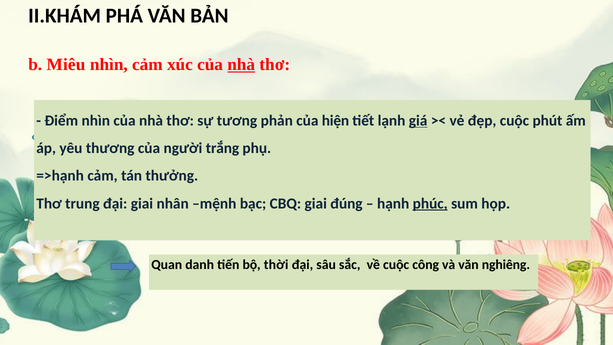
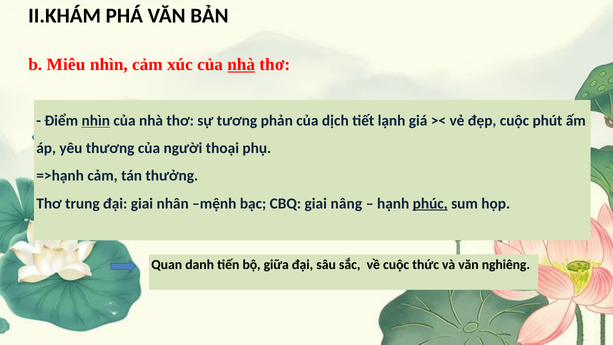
nhìn underline: none -> present (96, 121)
hiện: hiện -> dịch (335, 121)
giá underline: present -> none (418, 121)
trắng: trắng -> thoại (222, 148)
đúng: đúng -> nâng (346, 203)
thời: thời -> giữa (276, 265)
công: công -> thức (426, 265)
